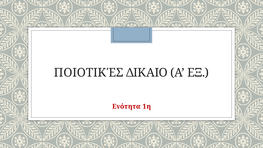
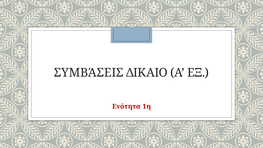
ΠΟΙΟΤΙΚΈΣ: ΠΟΙΟΤΙΚΈΣ -> ΣΥΜΒΆΣΕΙΣ (89, 73)
